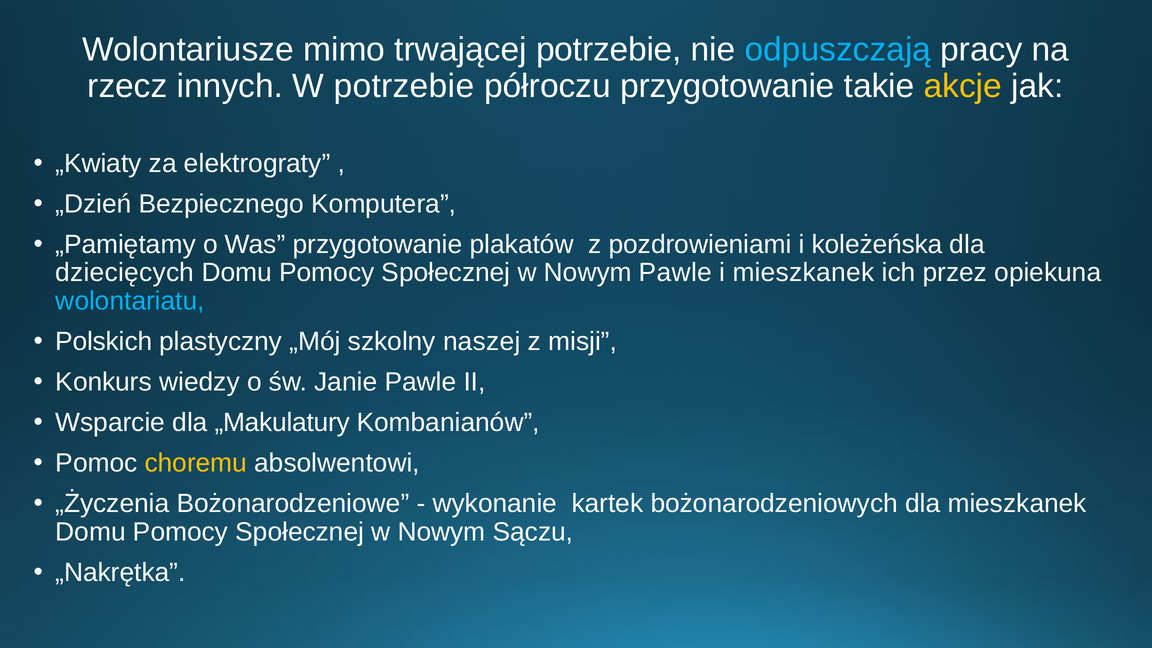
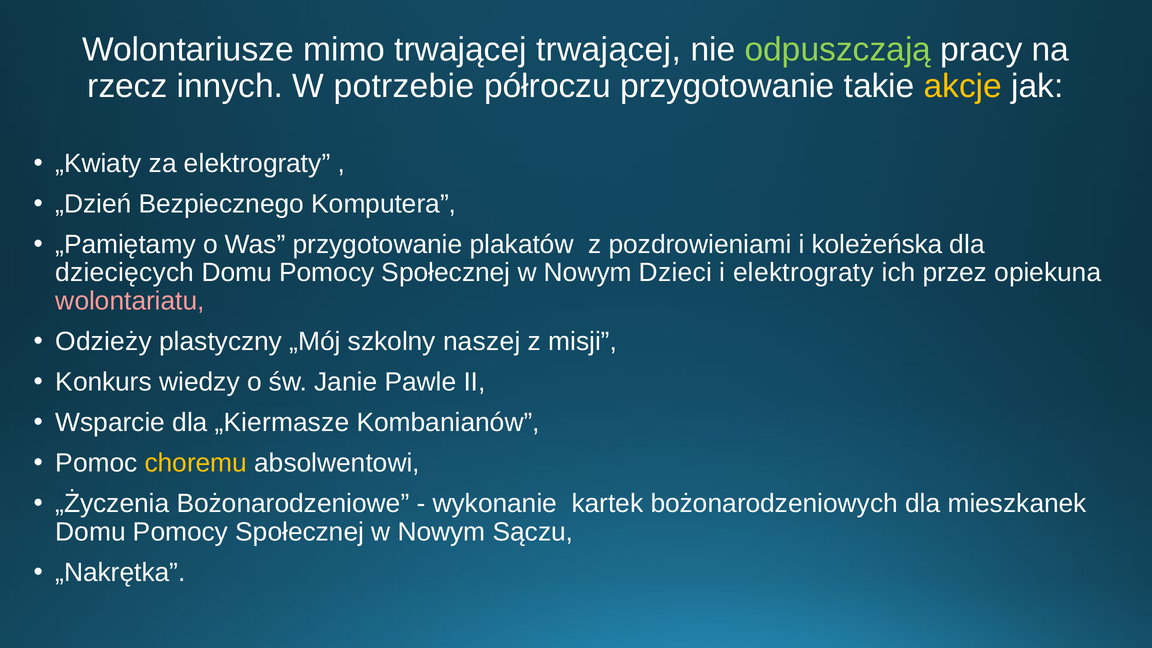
trwającej potrzebie: potrzebie -> trwającej (609, 50)
odpuszczają colour: light blue -> light green (838, 50)
Nowym Pawle: Pawle -> Dzieci (675, 273)
i mieszkanek: mieszkanek -> elektrograty (803, 273)
wolontariatu colour: light blue -> pink (130, 301)
Polskich: Polskich -> Odzieży (104, 342)
„Makulatury: „Makulatury -> „Kiermasze (282, 423)
